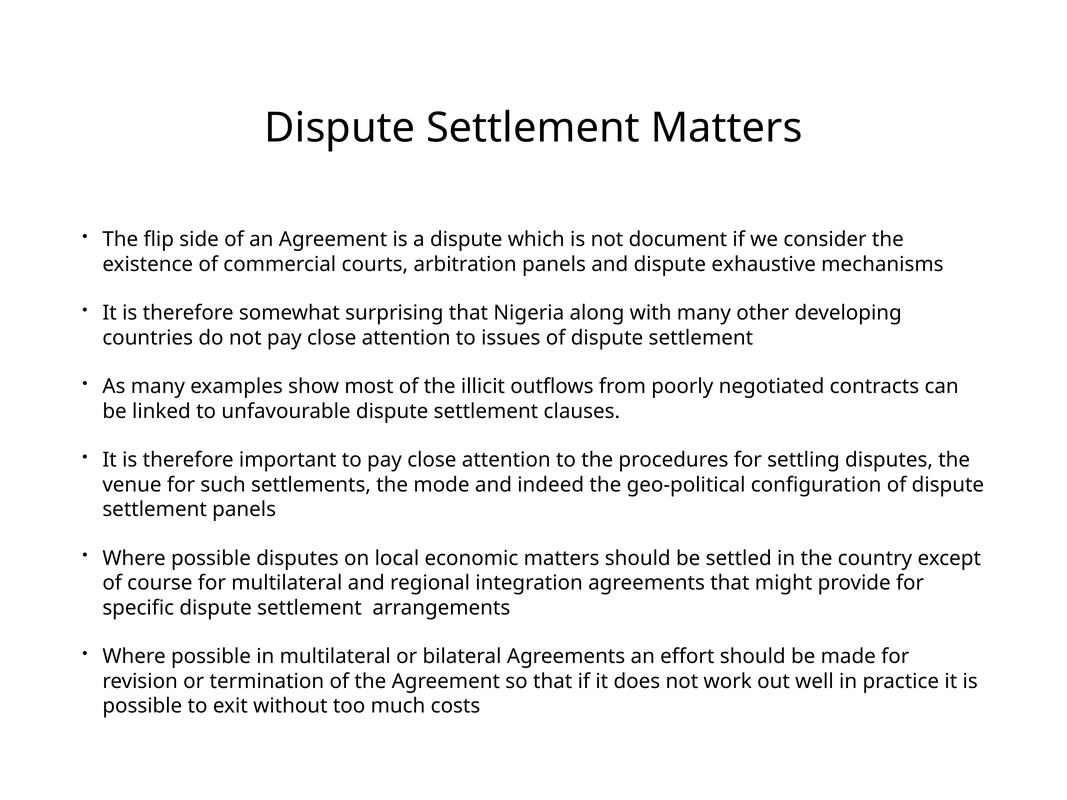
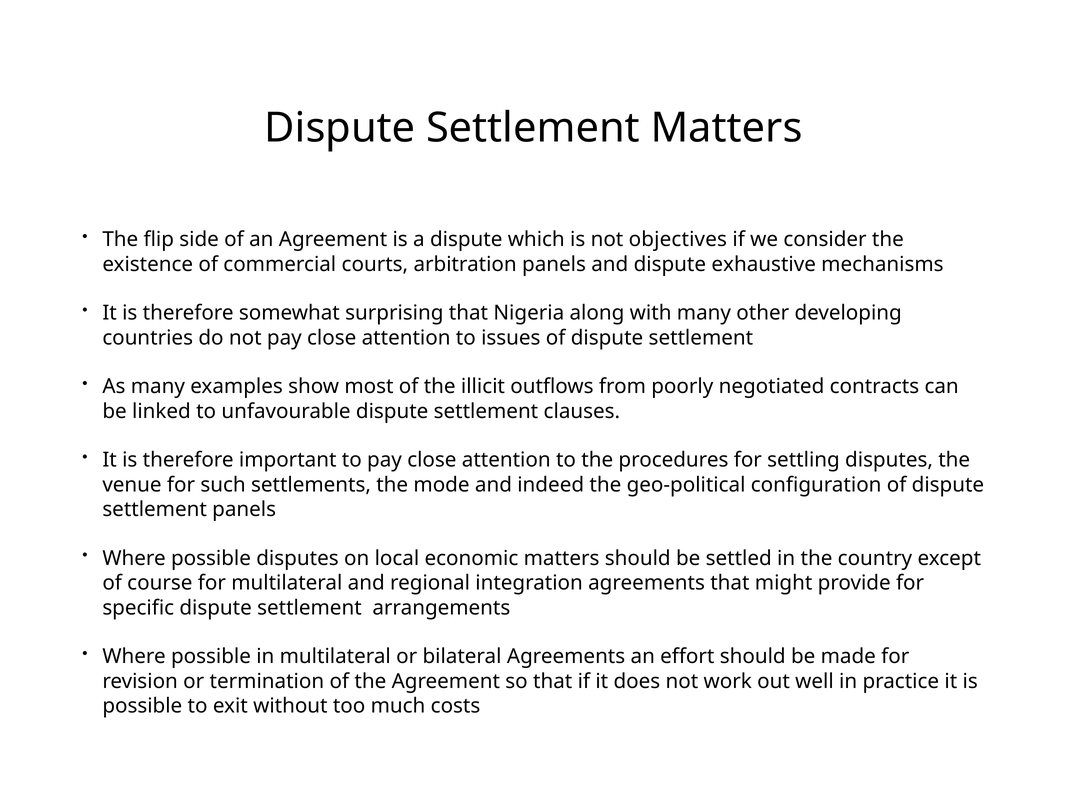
document: document -> objectives (678, 240)
